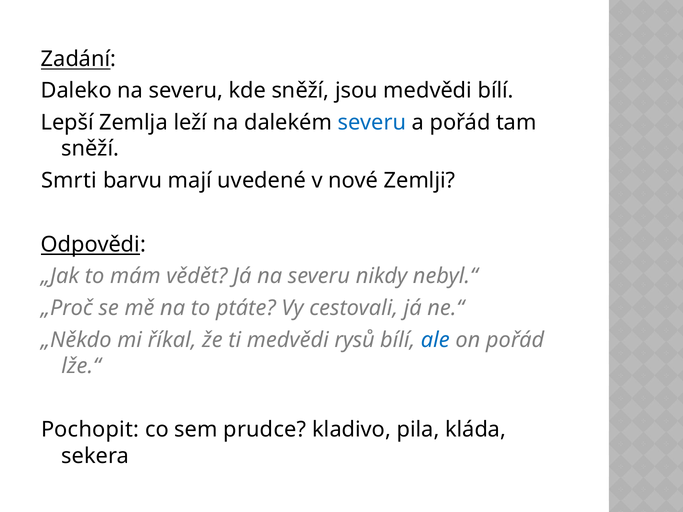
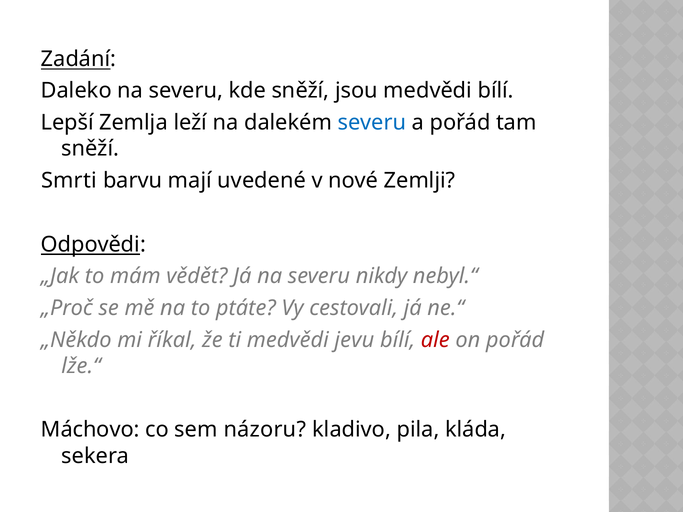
rysů: rysů -> jevu (354, 340)
ale colour: blue -> red (435, 340)
Pochopit: Pochopit -> Máchovo (90, 430)
prudce: prudce -> názoru (265, 430)
